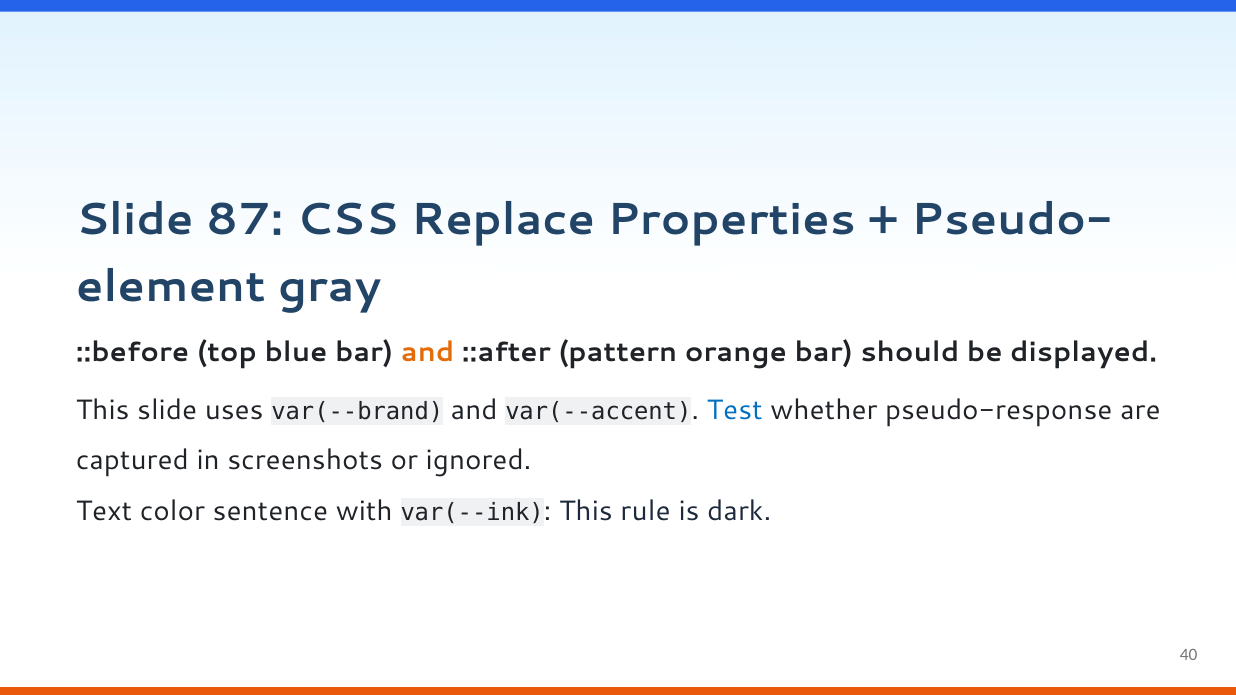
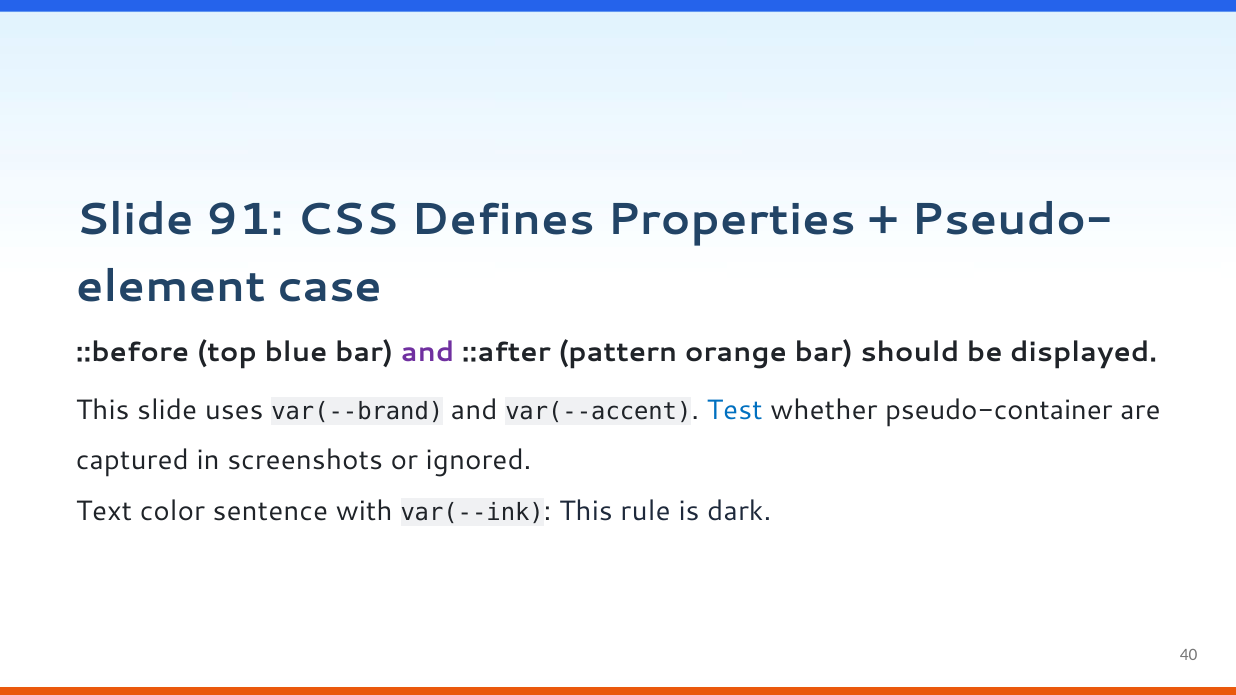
87: 87 -> 91 (245, 220)
Replace: Replace -> Defines (503, 220)
gray: gray -> case (330, 287)
and colour: orange -> purple (428, 353)
pseudo-response: pseudo-response -> pseudo-container (999, 410)
